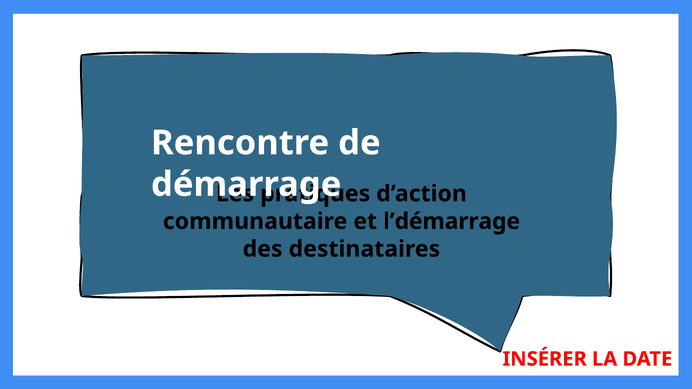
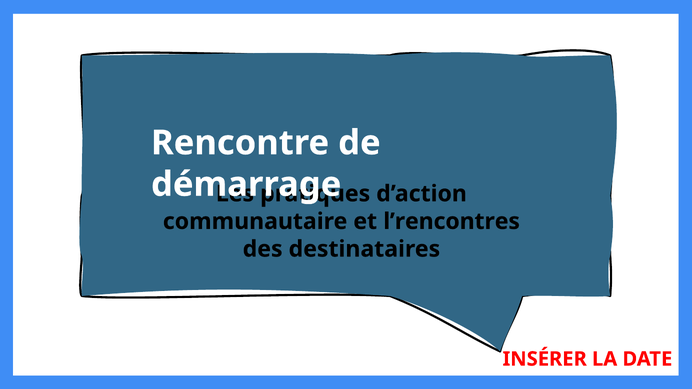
l’démarrage: l’démarrage -> l’rencontres (452, 222)
